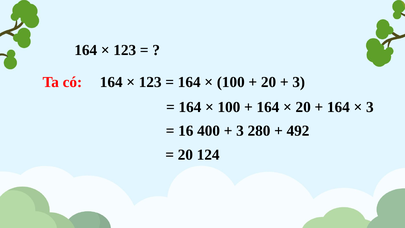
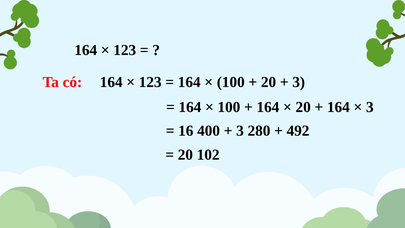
124: 124 -> 102 (208, 155)
